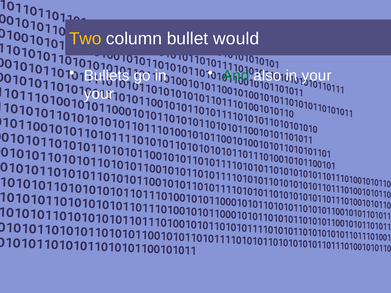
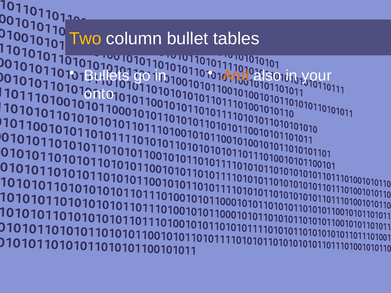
would: would -> tables (236, 39)
And colour: green -> orange (236, 76)
your: your -> onto (99, 94)
